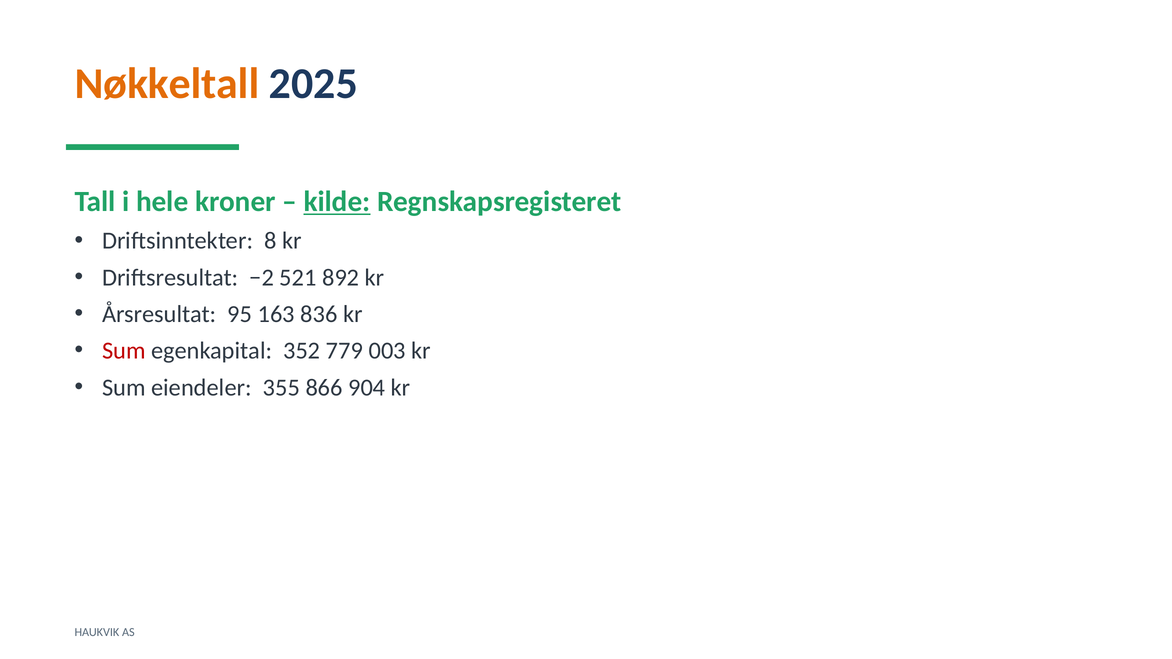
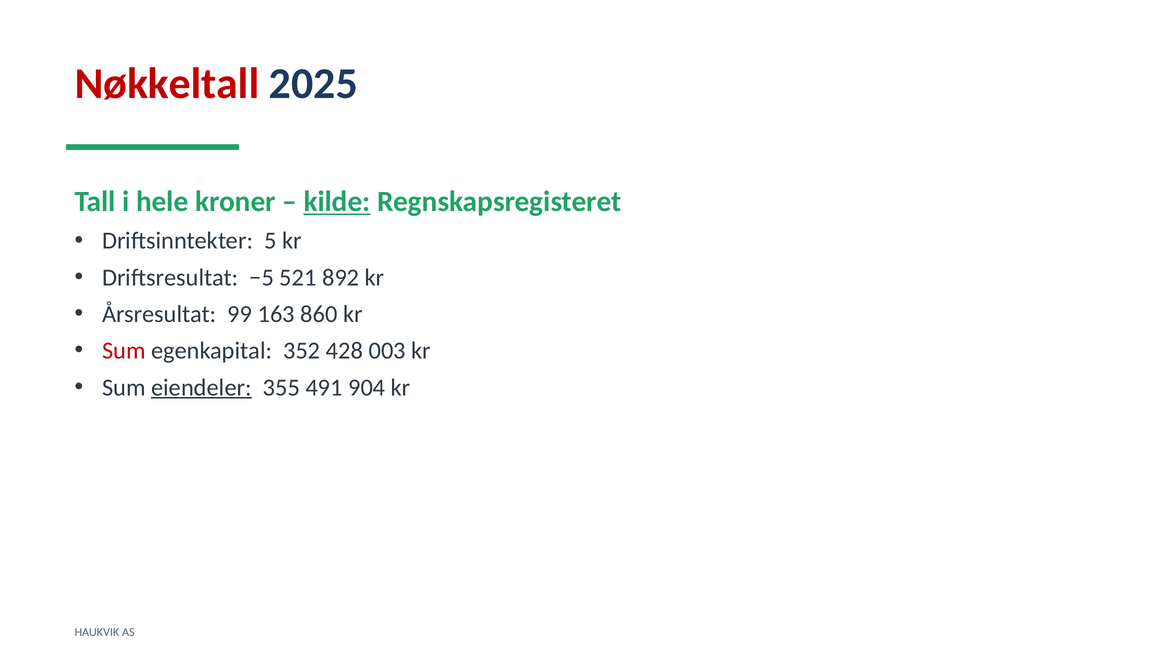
Nøkkeltall colour: orange -> red (167, 84)
8: 8 -> 5 (270, 241)
−2: −2 -> −5 (262, 278)
95: 95 -> 99 (240, 314)
836: 836 -> 860 (319, 314)
779: 779 -> 428 (344, 351)
eiendeler underline: none -> present (201, 388)
866: 866 -> 491 (324, 388)
